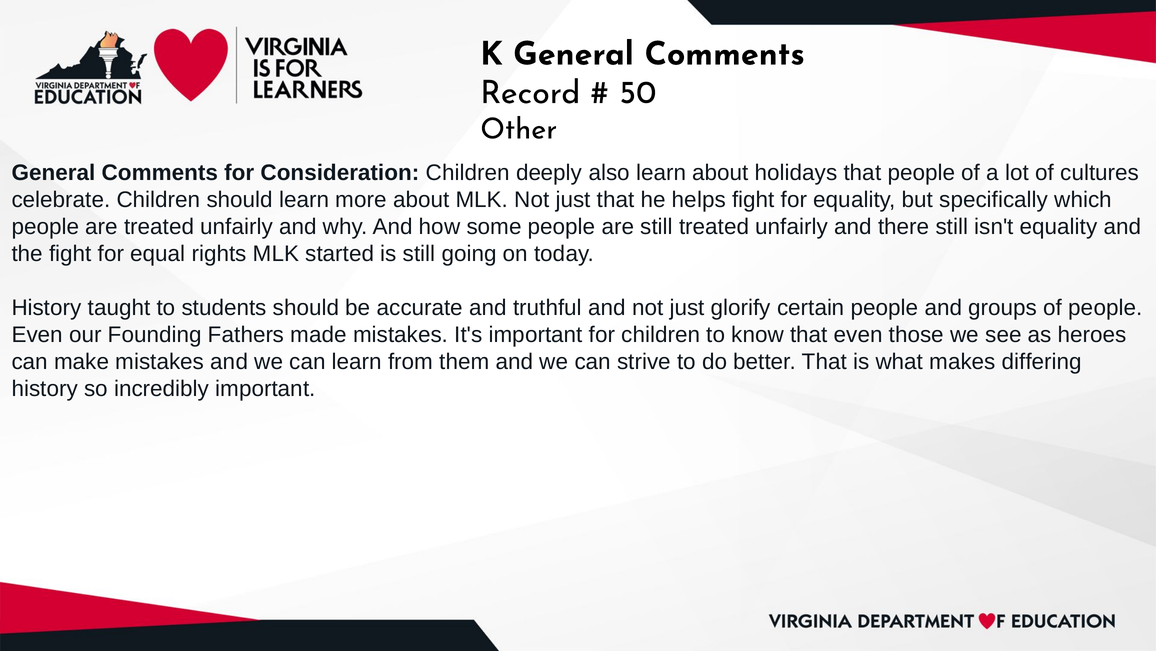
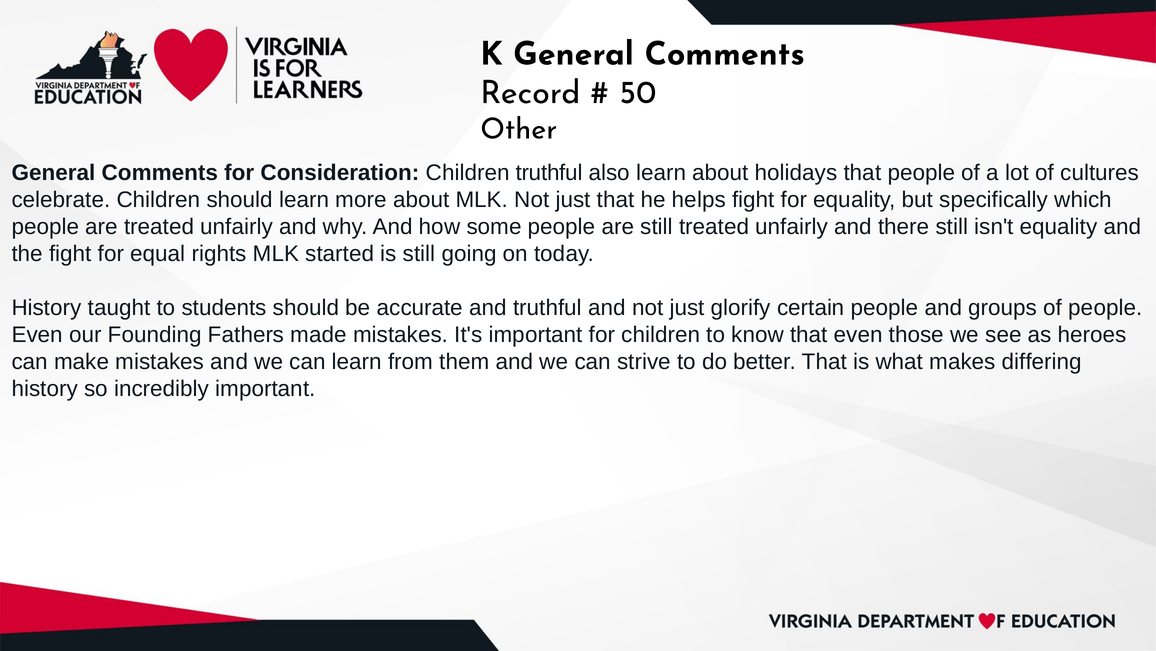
Children deeply: deeply -> truthful (549, 173)
